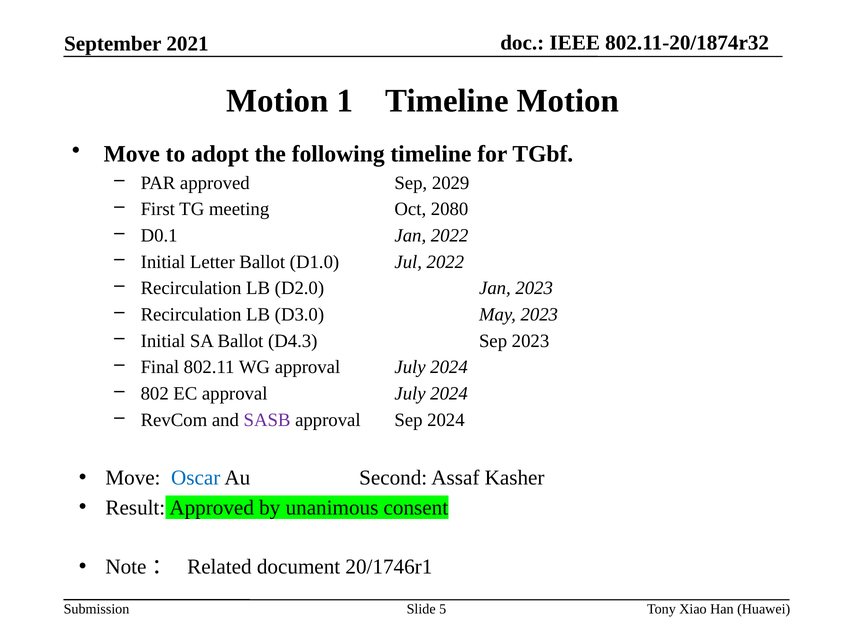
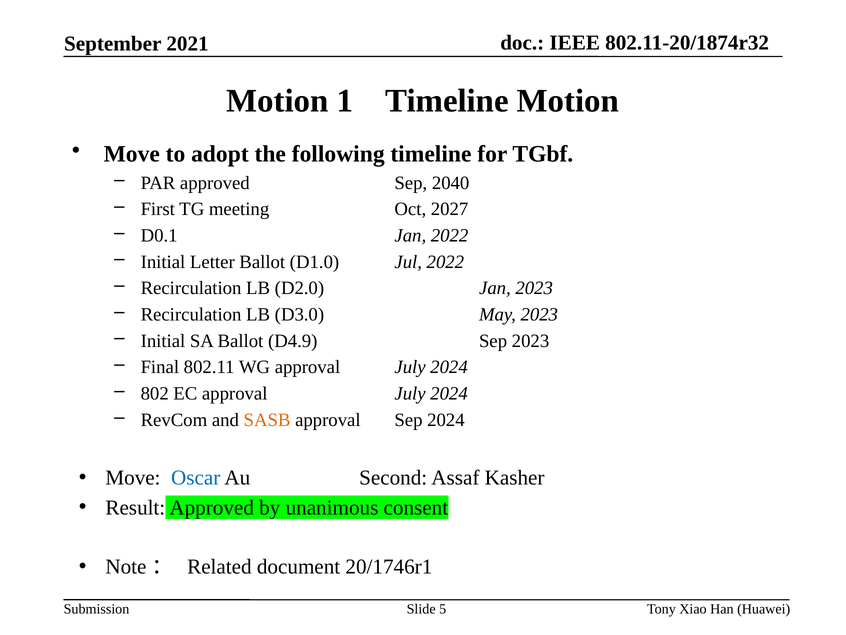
2029: 2029 -> 2040 (451, 183)
2080: 2080 -> 2027 (450, 209)
D4.3: D4.3 -> D4.9 (293, 341)
SASB colour: purple -> orange (267, 420)
